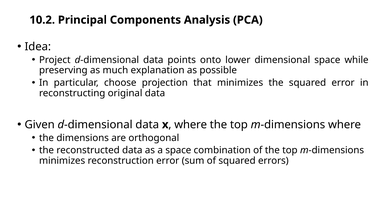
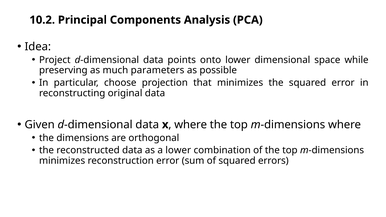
explanation: explanation -> parameters (158, 70)
a space: space -> lower (178, 150)
